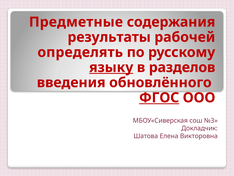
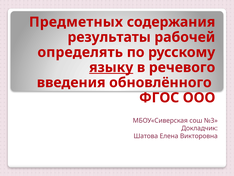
Предметные: Предметные -> Предметных (76, 22)
разделов: разделов -> речевого (182, 67)
ФГОС underline: present -> none (159, 97)
